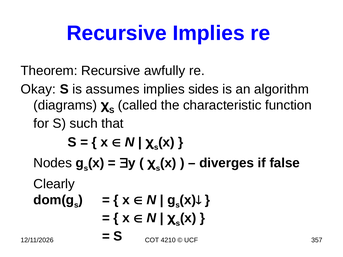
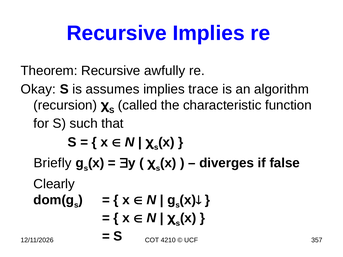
sides: sides -> trace (203, 89)
diagrams: diagrams -> recursion (65, 105)
Nodes: Nodes -> Briefly (53, 163)
